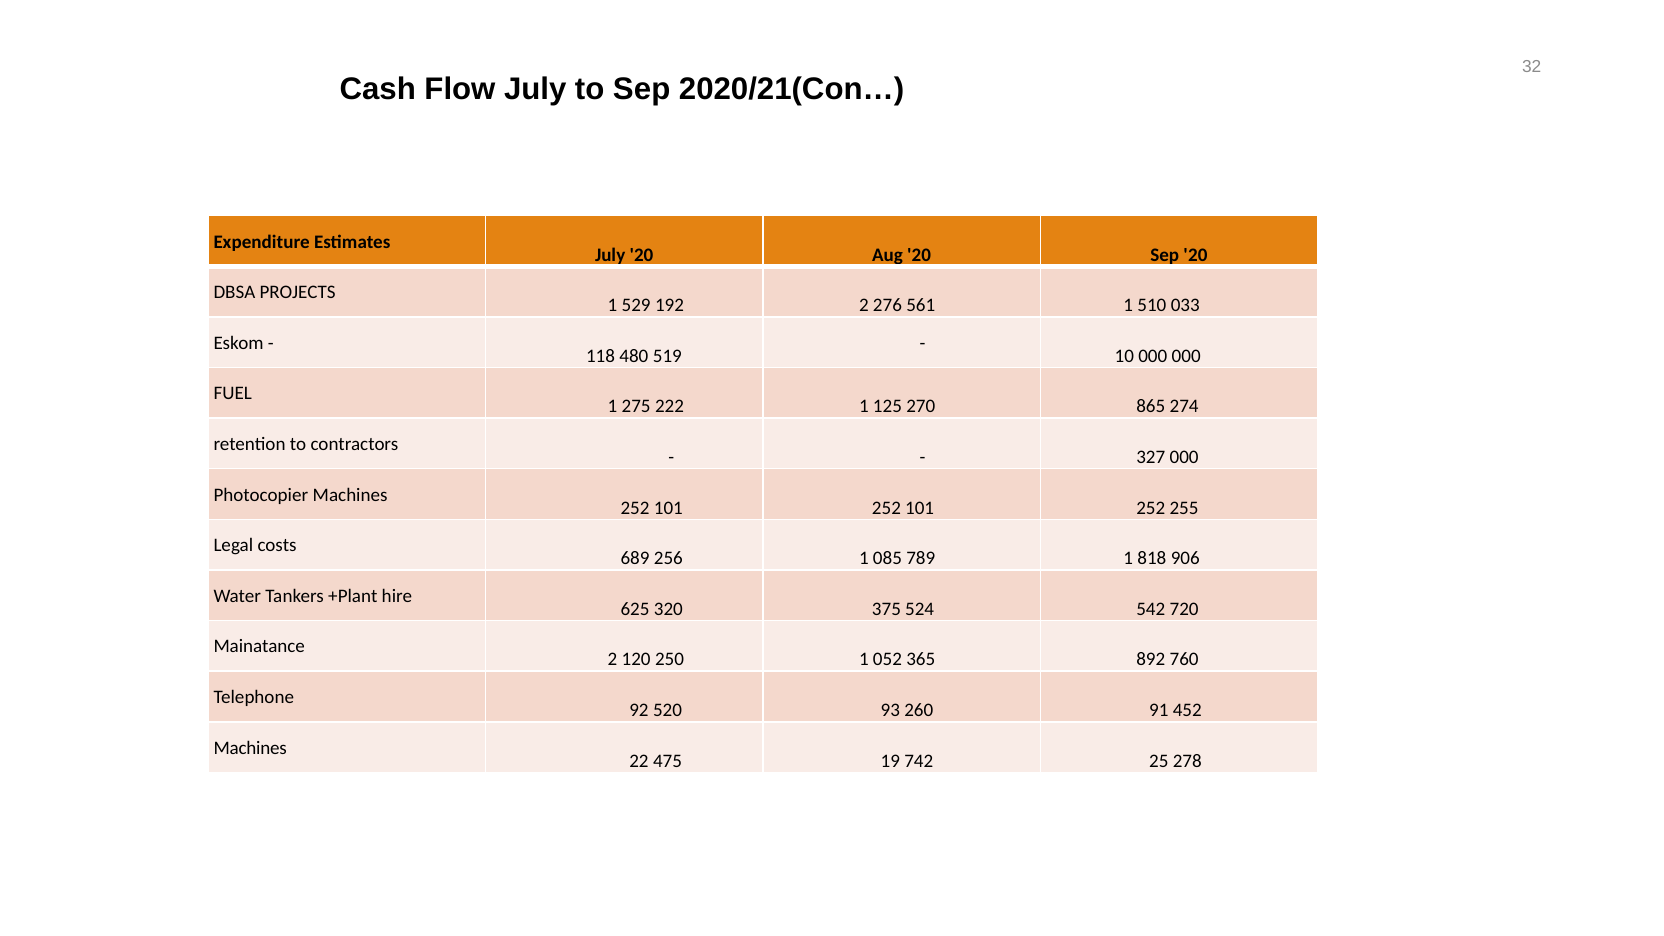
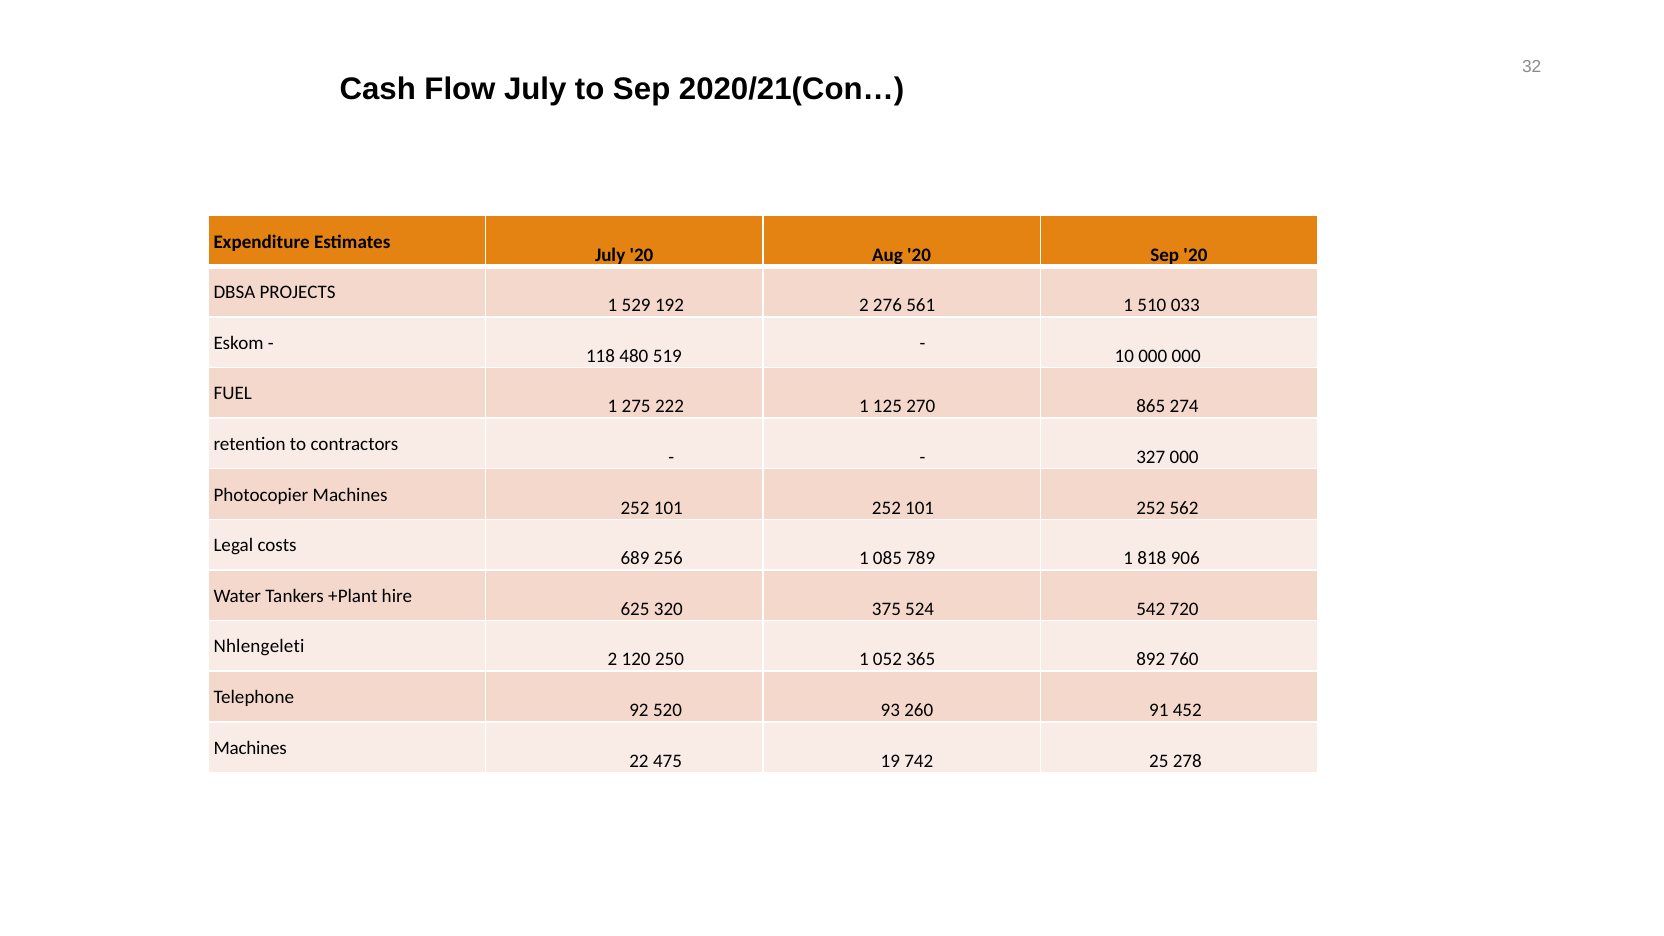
255: 255 -> 562 (1184, 508)
Mainatance: Mainatance -> Nhlengeleti (259, 647)
